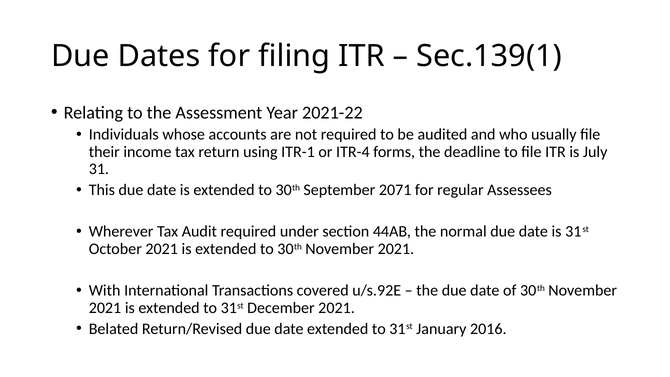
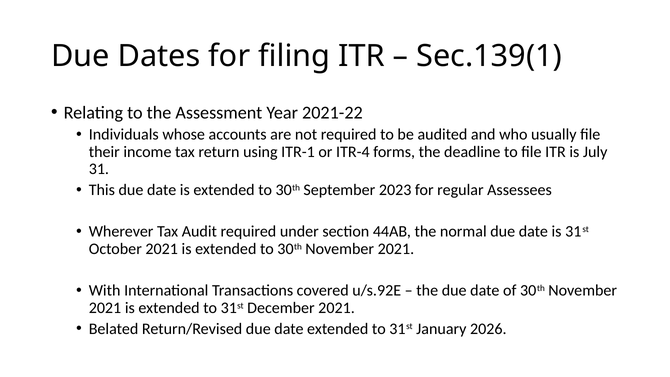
2071: 2071 -> 2023 (395, 190)
2016: 2016 -> 2026 (488, 329)
